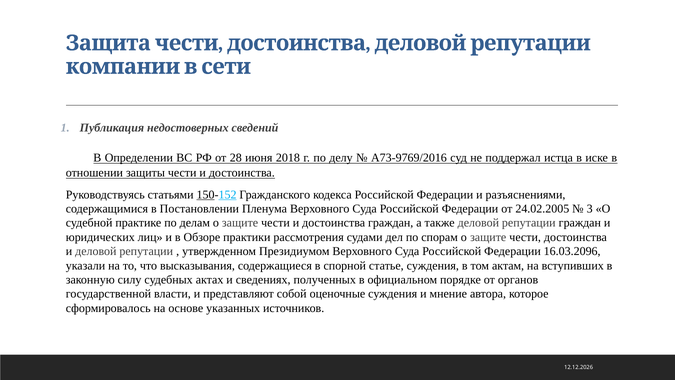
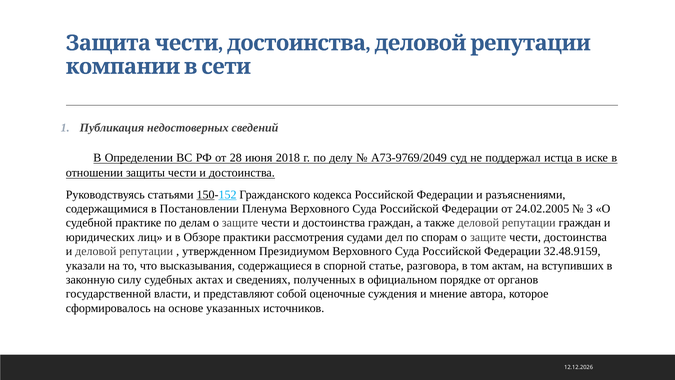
А73-9769/2016: А73-9769/2016 -> А73-9769/2049 (409, 158)
16.03.2096: 16.03.2096 -> 32.48.9159 (572, 251)
статье суждения: суждения -> разговора (433, 265)
